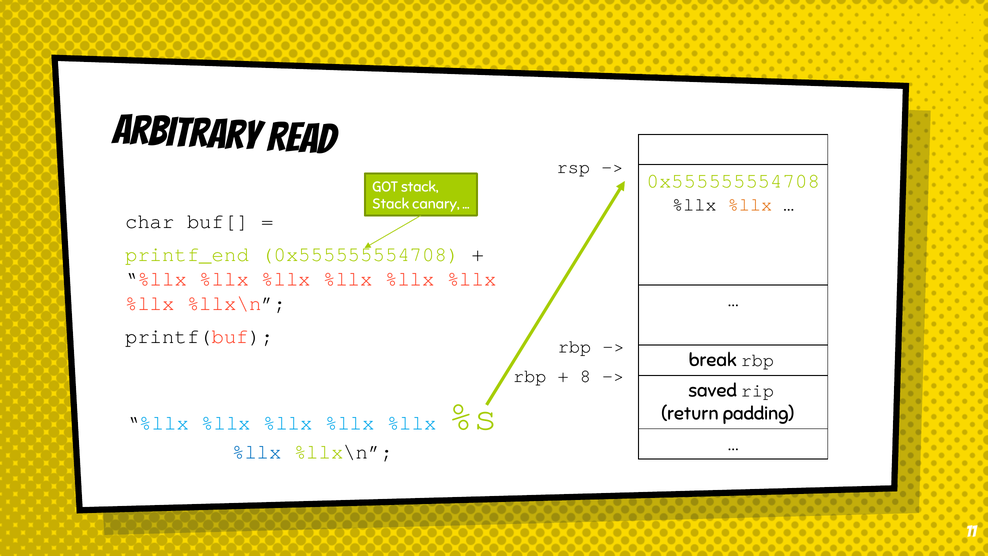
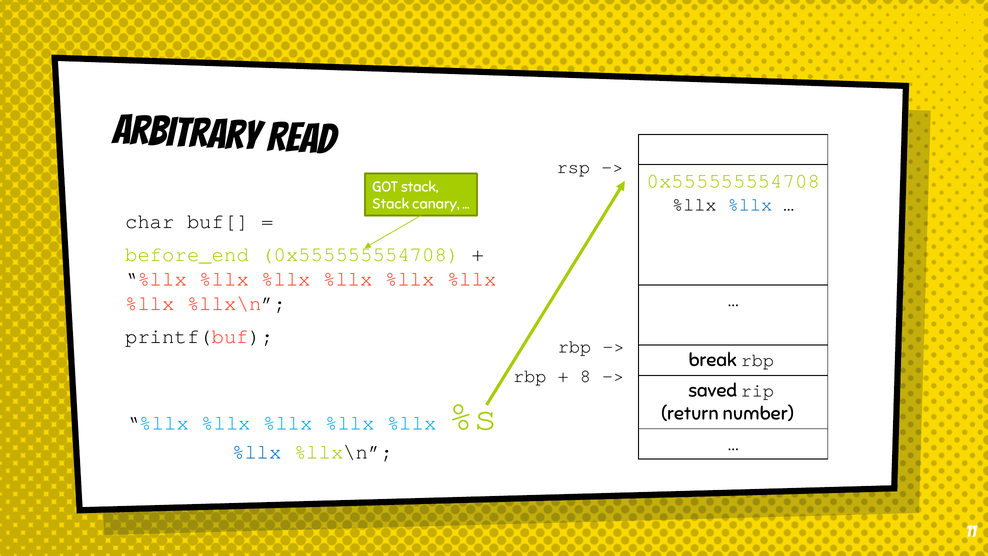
%llx colour: orange -> blue (750, 205)
printf_end: printf_end -> before_end (187, 254)
padding: padding -> number (758, 413)
